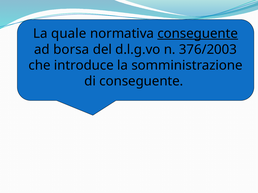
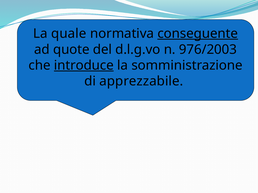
borsa: borsa -> quote (71, 50)
376/2003: 376/2003 -> 976/2003 (208, 50)
introduce underline: none -> present (84, 65)
di conseguente: conseguente -> apprezzabile (141, 81)
